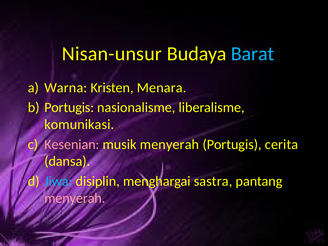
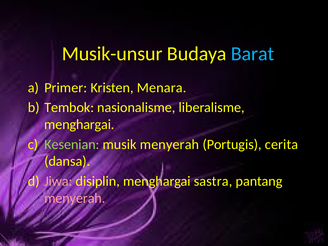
Nisan-unsur: Nisan-unsur -> Musik-unsur (112, 54)
Warna: Warna -> Primer (66, 88)
Portugis: Portugis -> Tembok (69, 108)
komunikasi: komunikasi -> menghargai (79, 124)
Kesenian colour: pink -> light green (72, 144)
Jiwa colour: light blue -> pink (58, 181)
